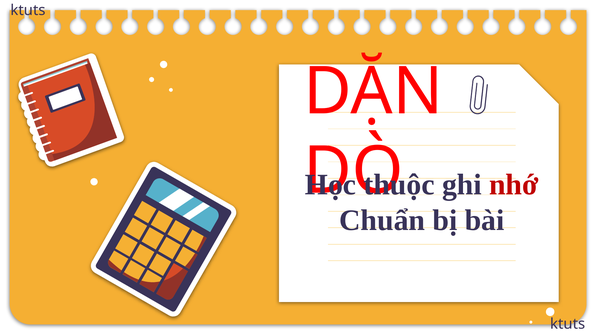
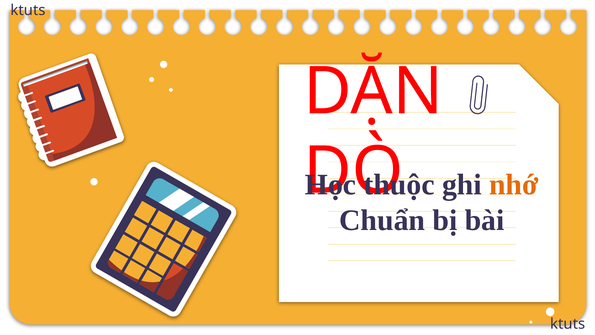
nhớ colour: red -> orange (514, 184)
